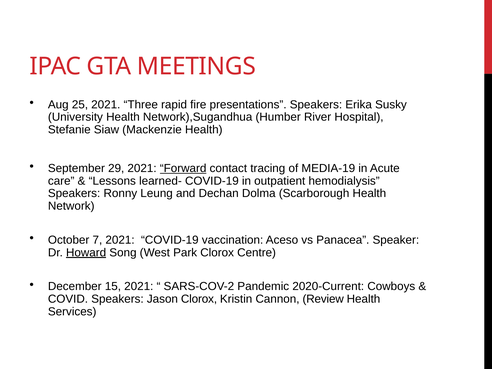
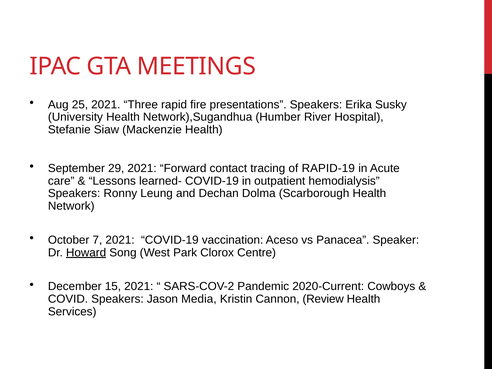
Forward underline: present -> none (183, 168)
MEDIA-19: MEDIA-19 -> RAPID-19 (328, 168)
Jason Clorox: Clorox -> Media (199, 299)
